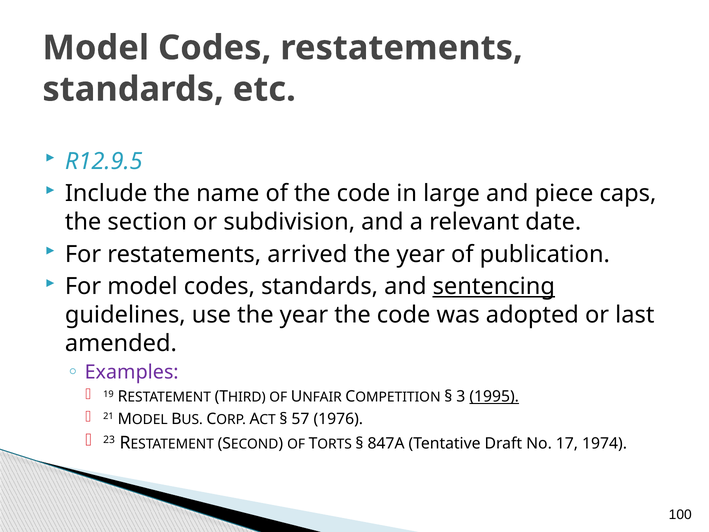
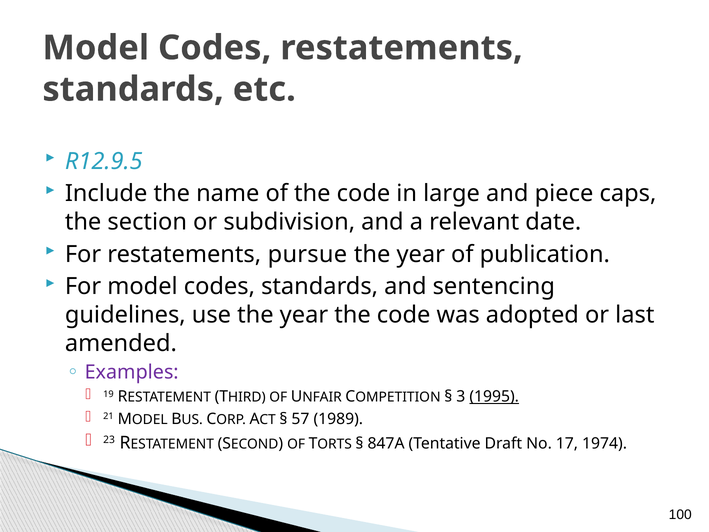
arrived: arrived -> pursue (307, 254)
sentencing underline: present -> none (494, 286)
1976: 1976 -> 1989 (338, 419)
